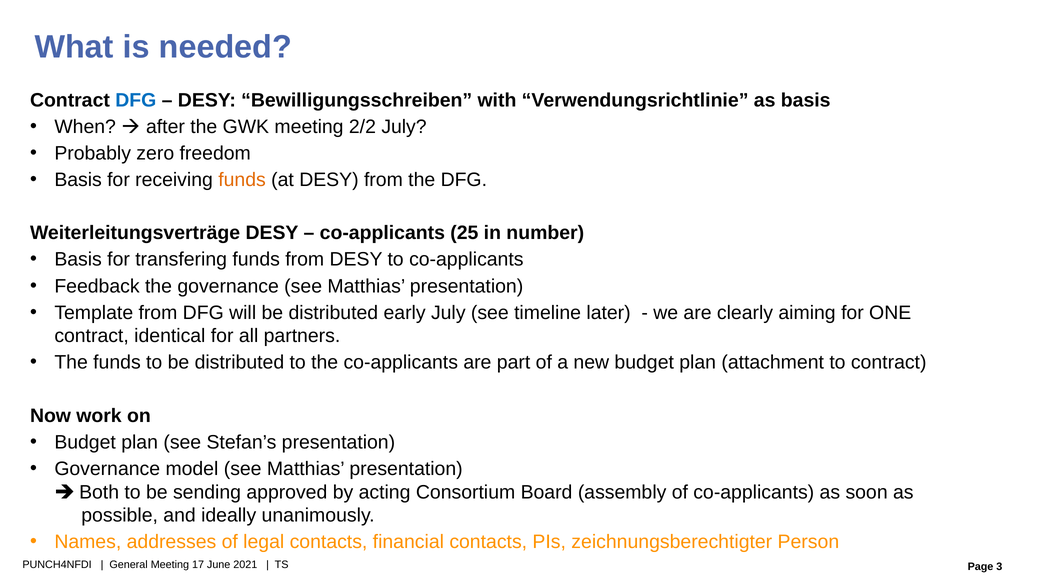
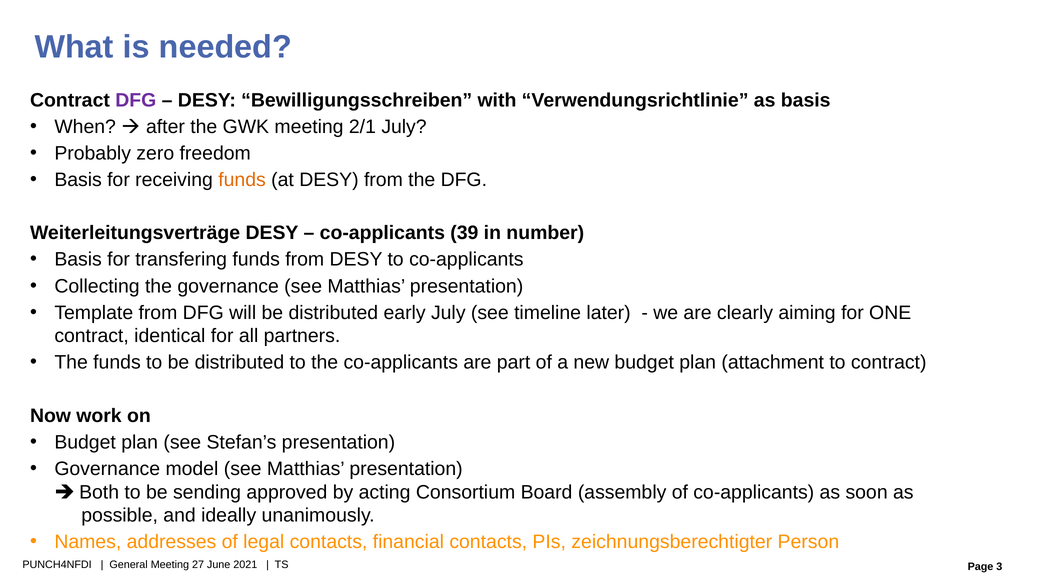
DFG colour: blue -> purple (136, 100)
2/2: 2/2 -> 2/1 (362, 127)
25: 25 -> 39 (464, 233)
Feedback: Feedback -> Collecting (97, 286)
17: 17 -> 27 (198, 565)
